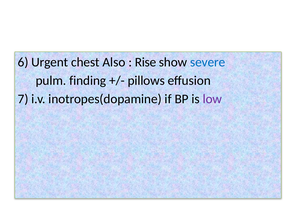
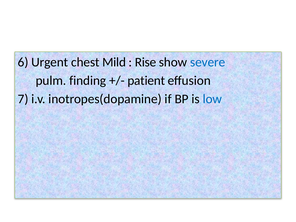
Also: Also -> Mild (114, 62)
pillows: pillows -> patient (146, 81)
low colour: purple -> blue (212, 99)
